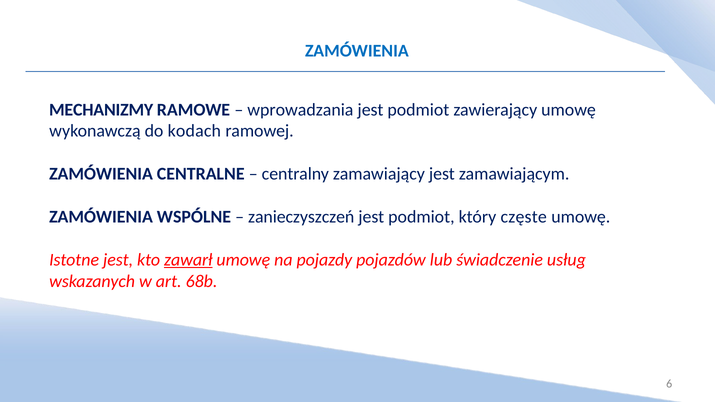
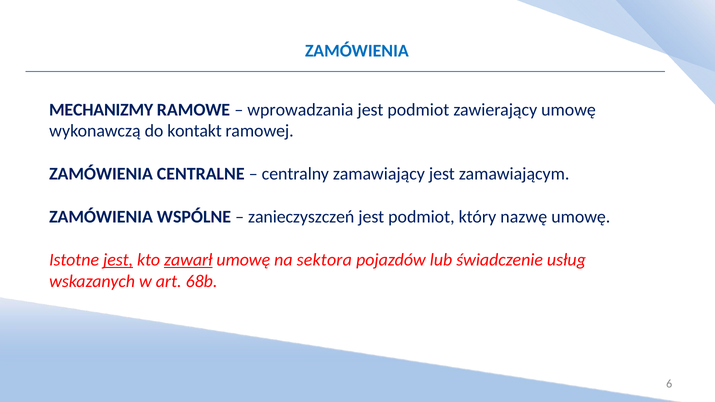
kodach: kodach -> kontakt (195, 131)
częste: częste -> nazwę (524, 217)
jest underline: none -> present (118, 260)
pojazdy: pojazdy -> sektora (324, 260)
